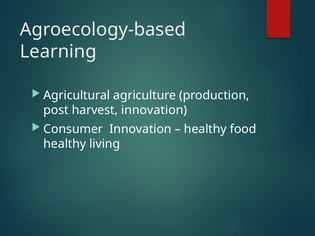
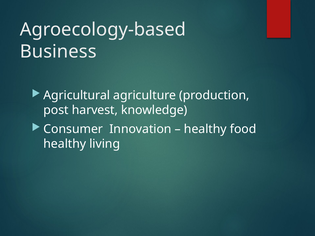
Learning: Learning -> Business (58, 52)
harvest innovation: innovation -> knowledge (154, 110)
